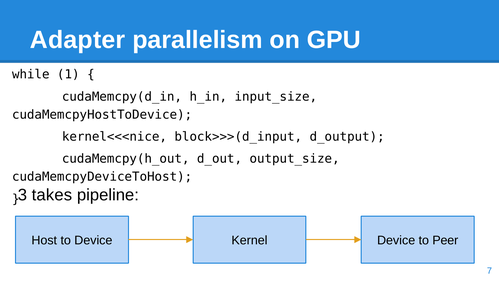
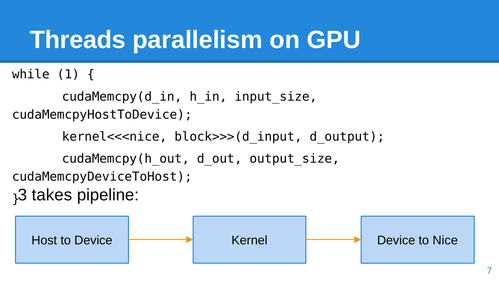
Adapter: Adapter -> Threads (78, 40)
Peer: Peer -> Nice (445, 240)
